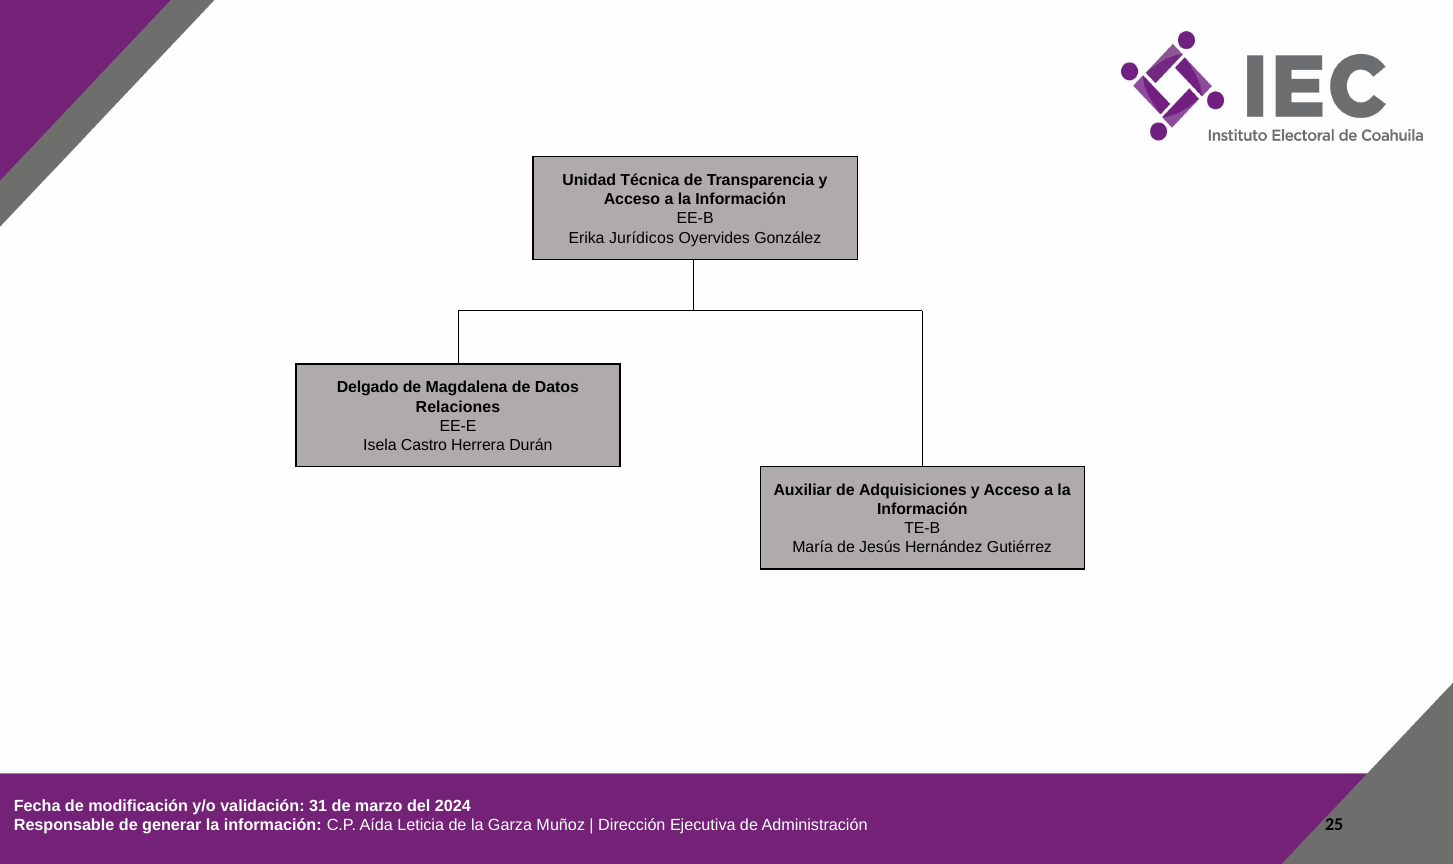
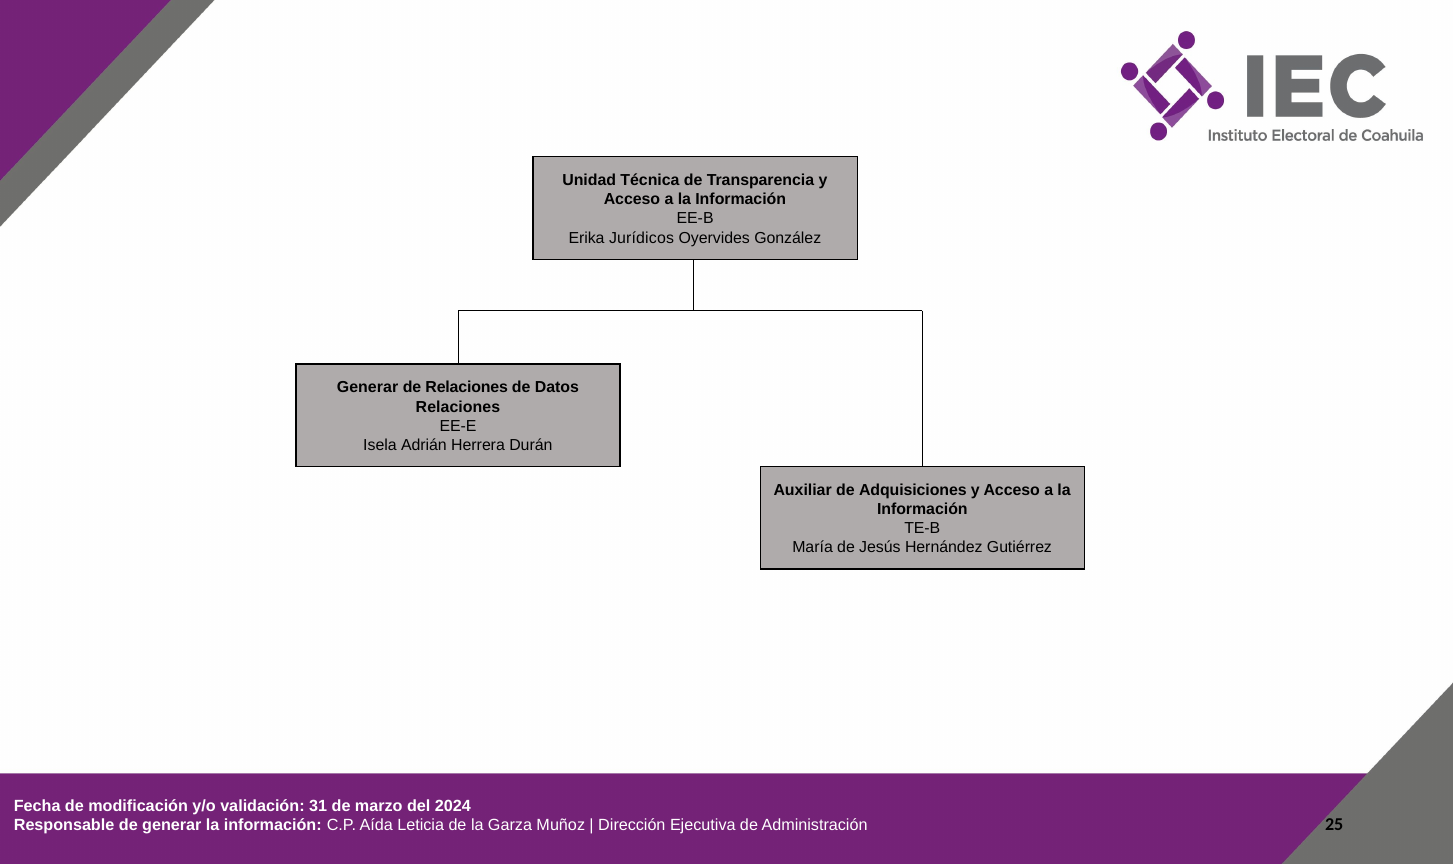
Delgado: Delgado -> Generar (368, 388)
de Magdalena: Magdalena -> Relaciones (467, 388)
Castro: Castro -> Adrián (424, 445)
